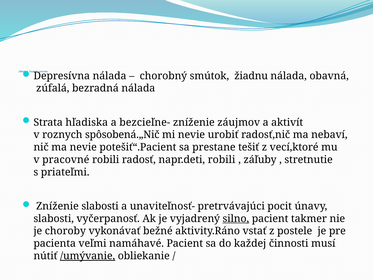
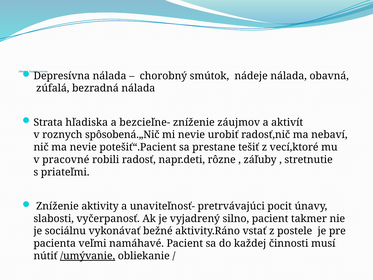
žiadnu: žiadnu -> nádeje (251, 76)
napr.deti robili: robili -> rôzne (222, 160)
Zníženie slabosti: slabosti -> aktivity (100, 206)
silno underline: present -> none (236, 218)
choroby: choroby -> sociálnu (65, 231)
